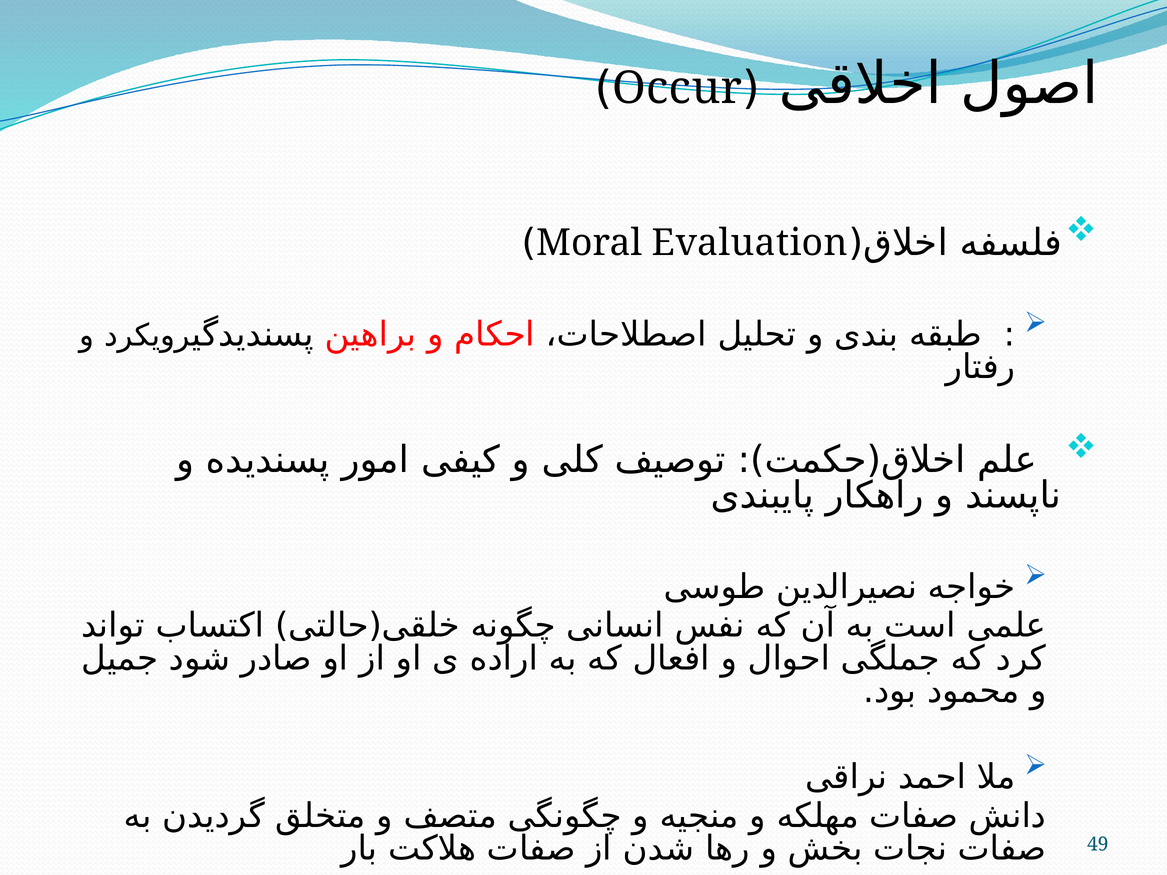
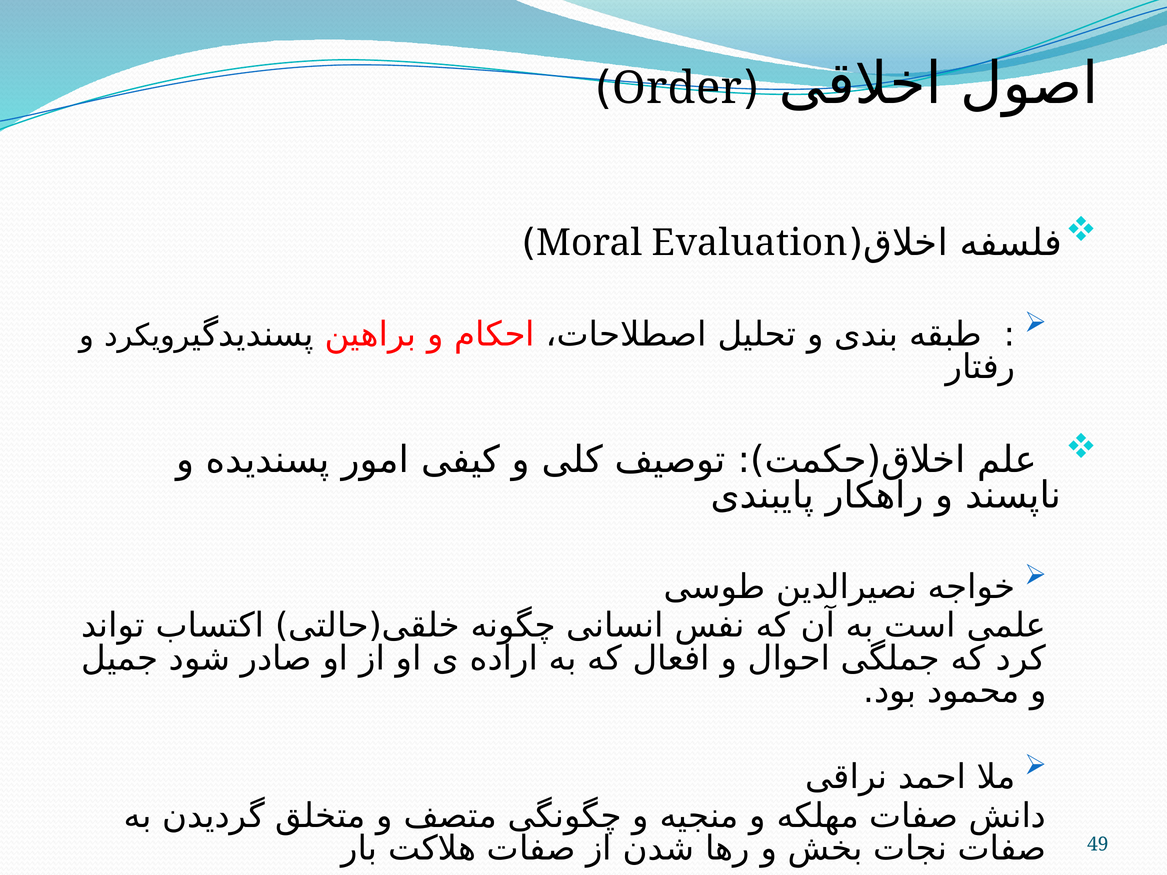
Occur: Occur -> Order (677, 88)
